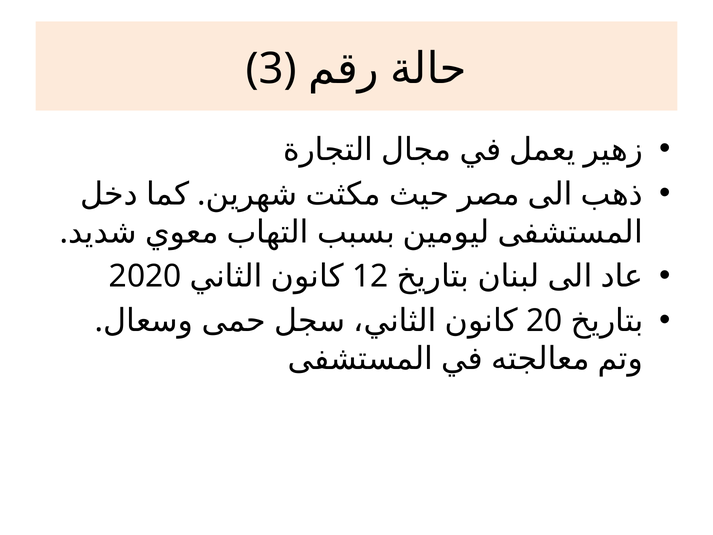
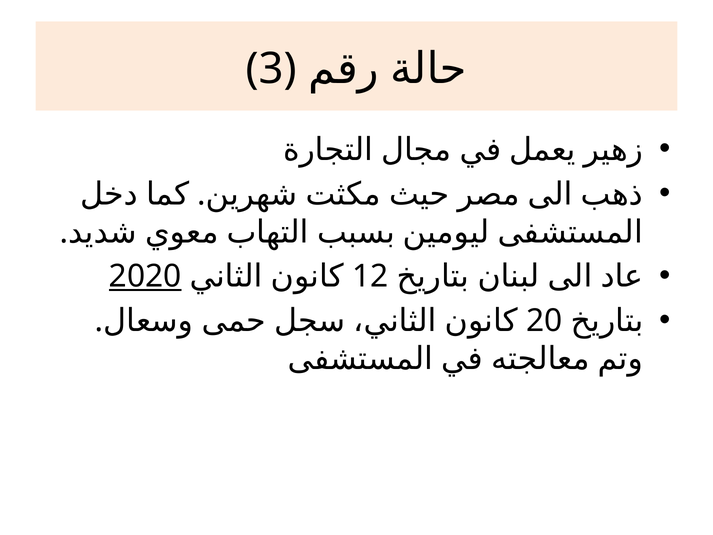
2020 underline: none -> present (145, 276)
